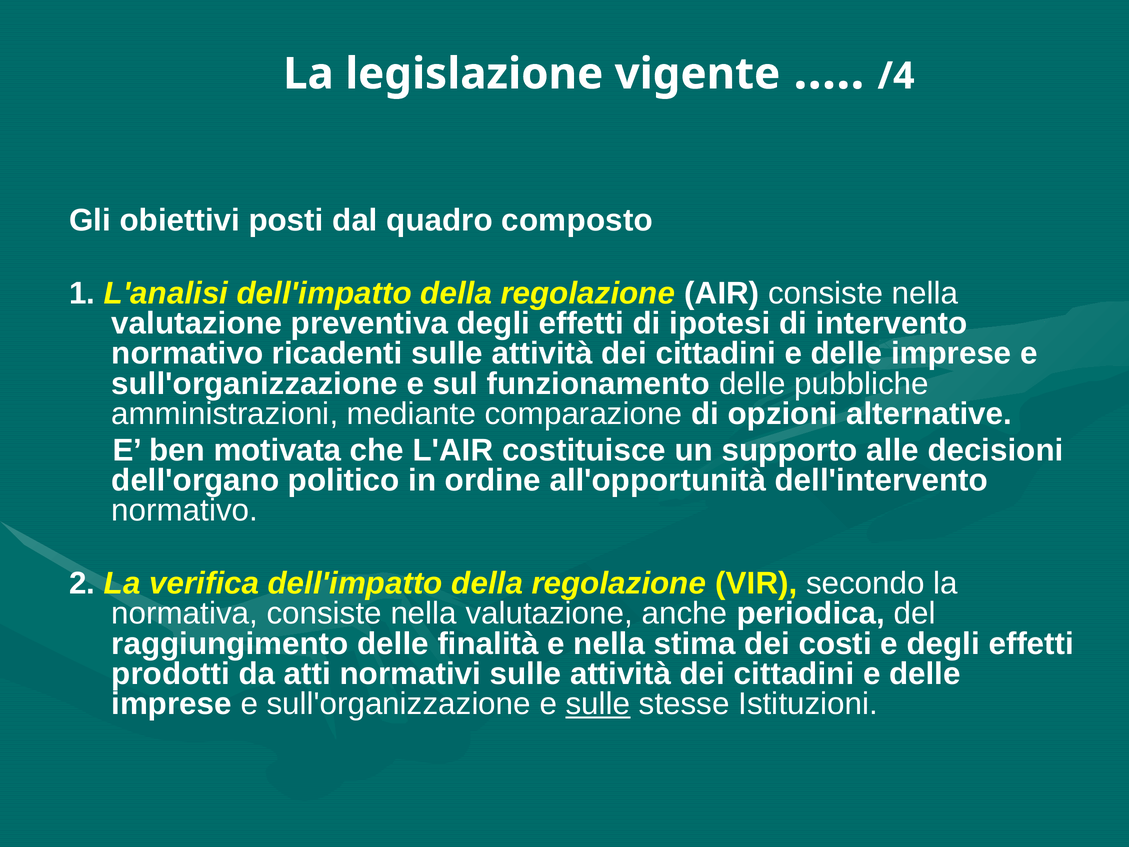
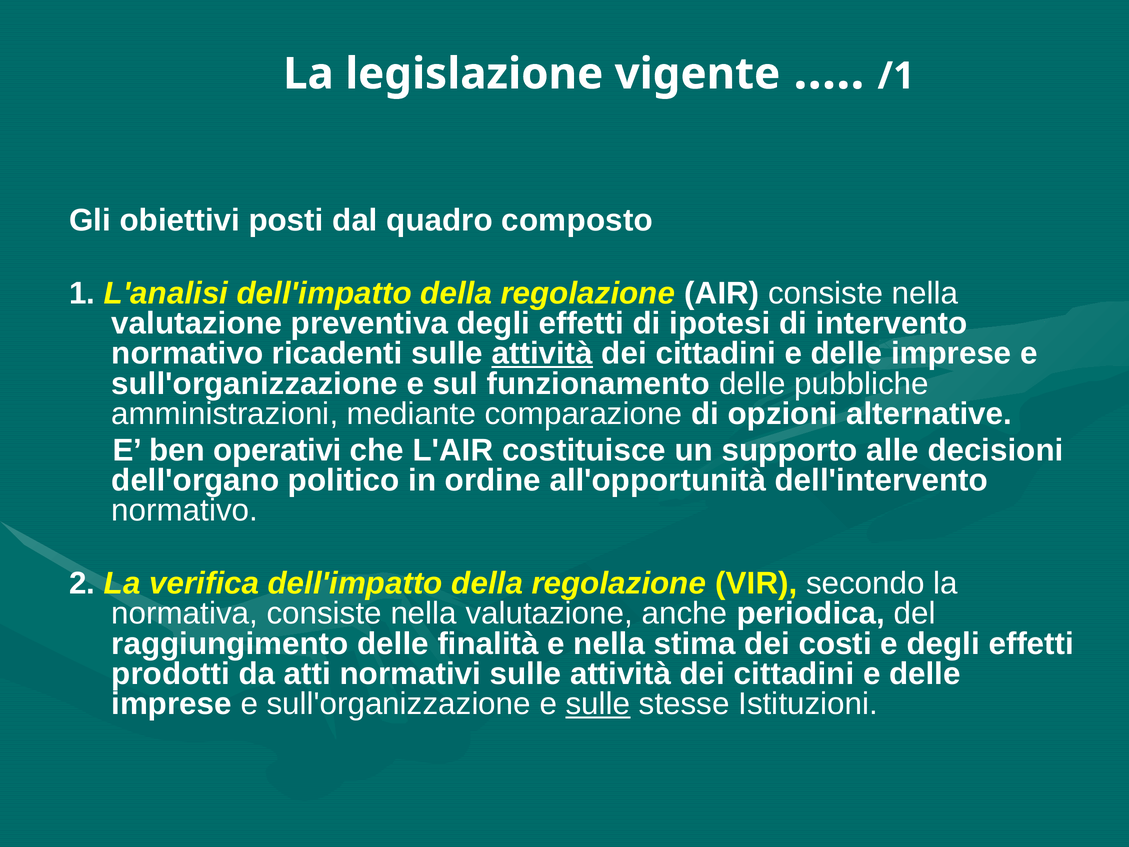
/4: /4 -> /1 (896, 76)
attività underline: none -> present (542, 354)
motivata: motivata -> operativi (278, 450)
